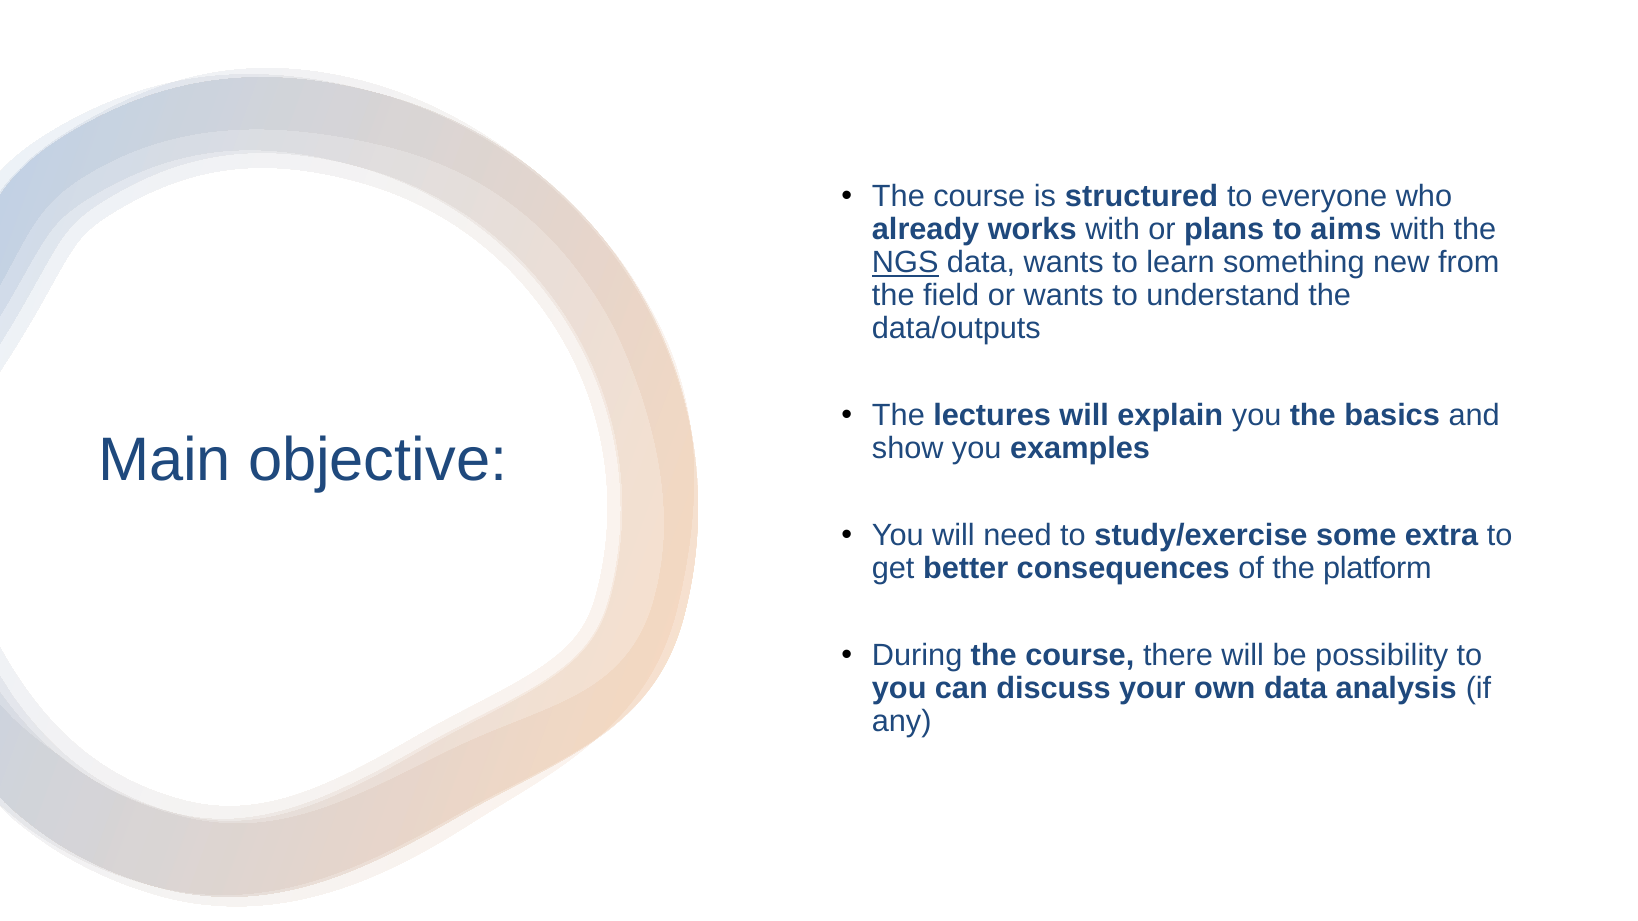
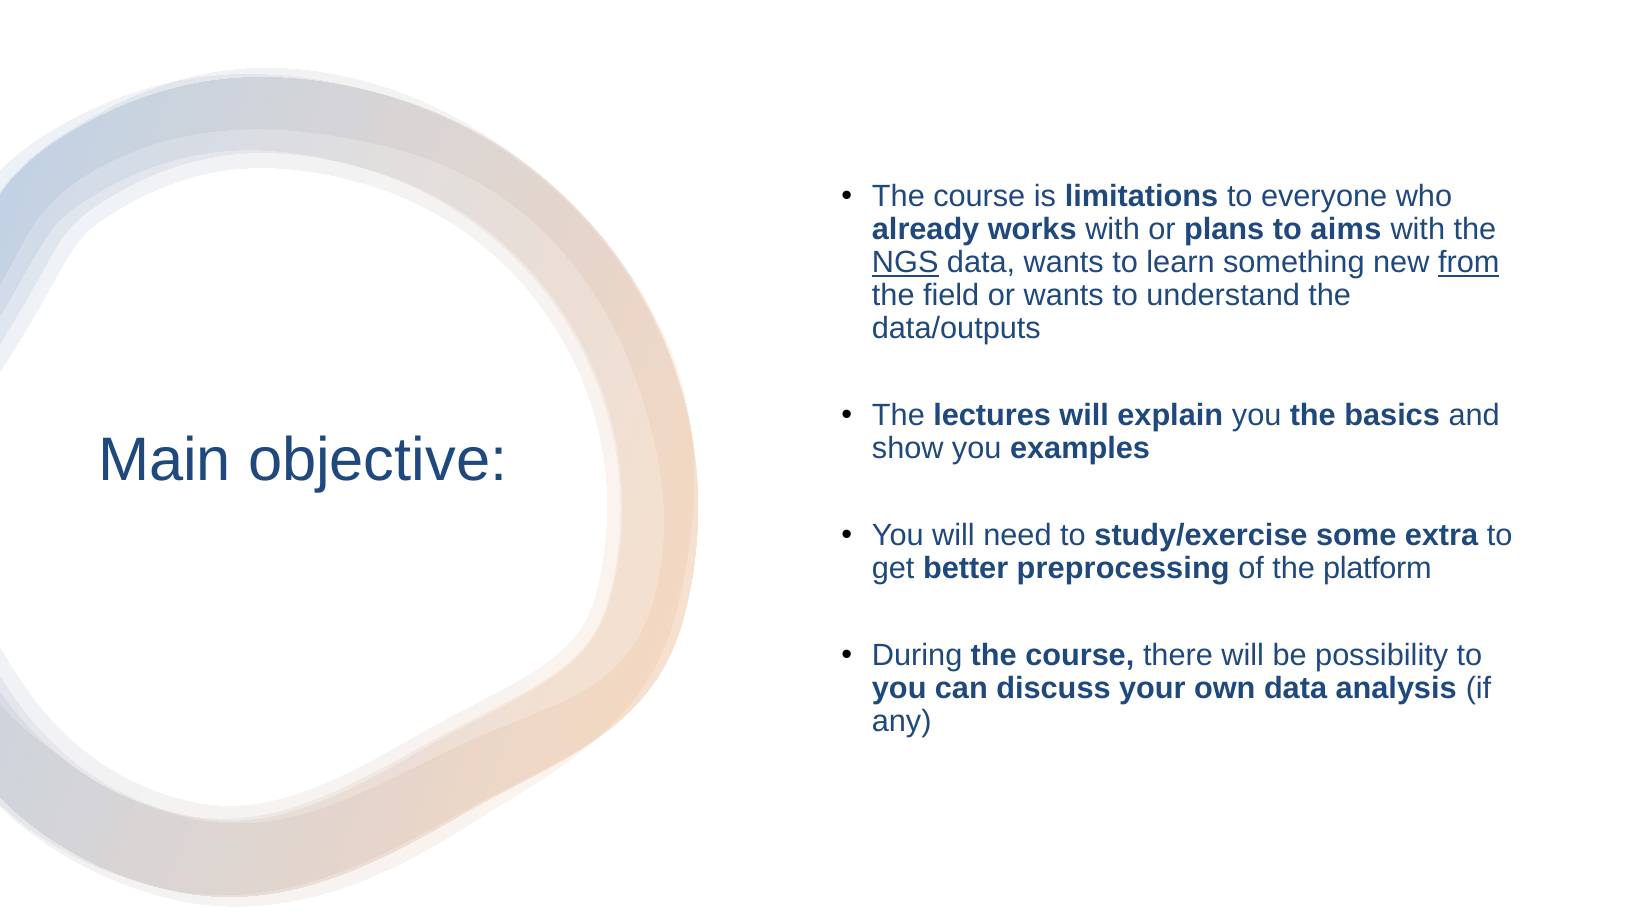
structured: structured -> limitations (1142, 196)
from underline: none -> present (1469, 263)
consequences: consequences -> preprocessing (1123, 569)
